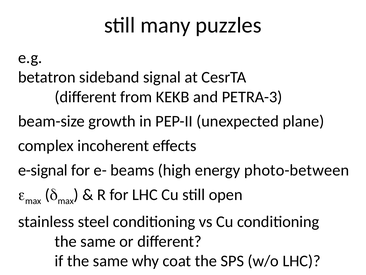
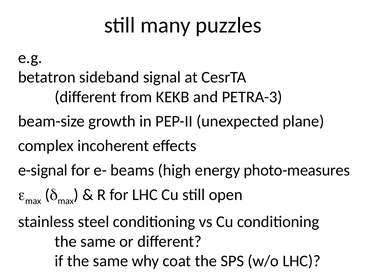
photo-between: photo-between -> photo-measures (297, 170)
